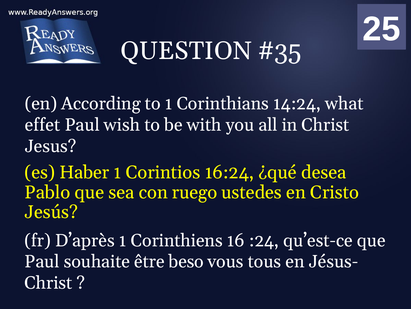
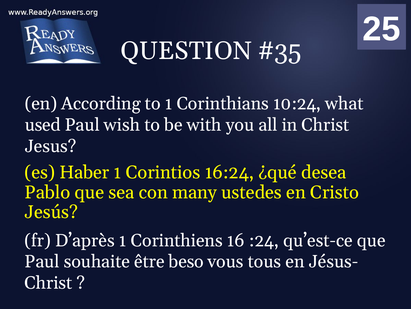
14:24: 14:24 -> 10:24 (297, 104)
effet: effet -> used (43, 125)
ruego: ruego -> many (195, 192)
